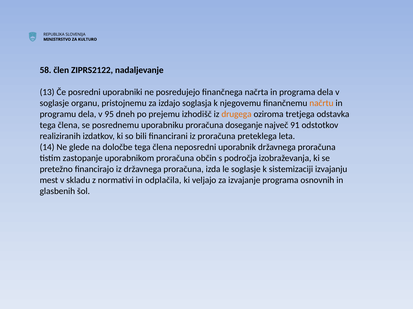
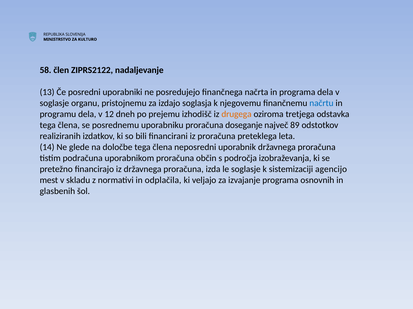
načrtu colour: orange -> blue (321, 103)
95: 95 -> 12 (109, 114)
91: 91 -> 89 (295, 125)
zastopanje: zastopanje -> podračuna (83, 158)
izvajanju: izvajanju -> agencijo (331, 169)
